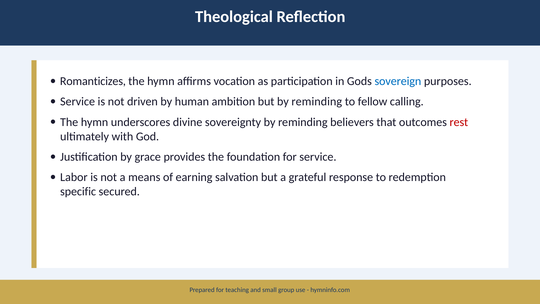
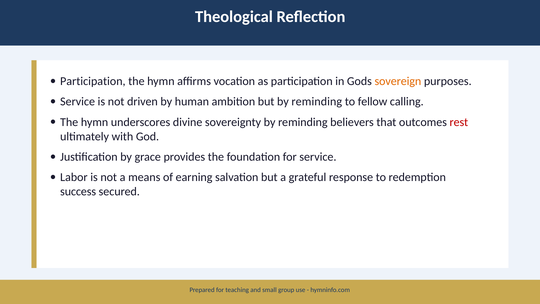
Romanticizes: Romanticizes -> Participation (93, 81)
sovereign colour: blue -> orange (398, 81)
specific: specific -> success (78, 192)
